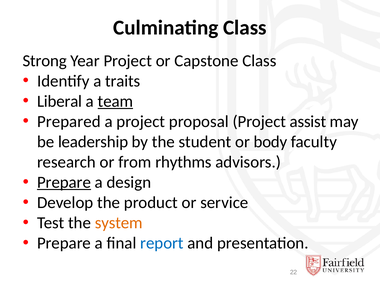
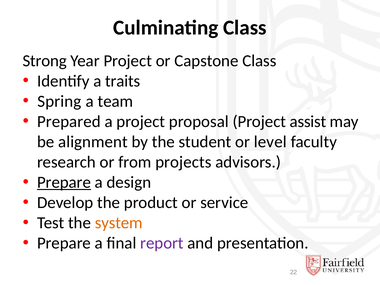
Liberal: Liberal -> Spring (59, 101)
team underline: present -> none (115, 101)
leadership: leadership -> alignment (93, 142)
body: body -> level (270, 142)
rhythms: rhythms -> projects (183, 162)
report colour: blue -> purple (162, 243)
